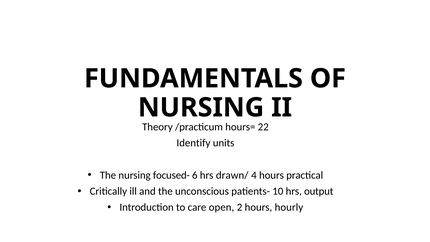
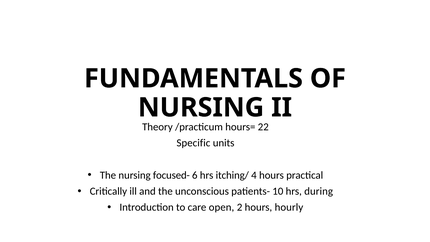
Identify: Identify -> Specific (193, 143)
drawn/: drawn/ -> itching/ (232, 175)
output: output -> during (319, 191)
